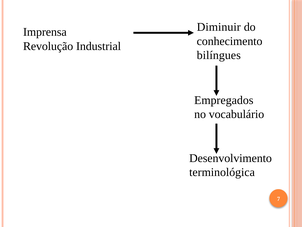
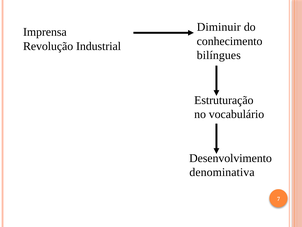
Empregados: Empregados -> Estruturação (224, 100)
terminológica: terminológica -> denominativa (222, 172)
